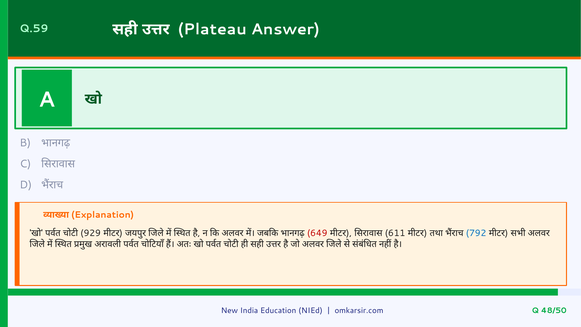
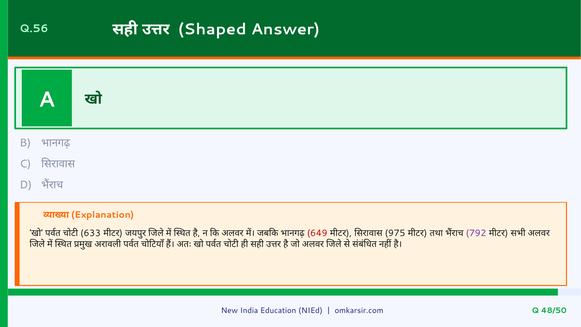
Q.59: Q.59 -> Q.56 (34, 29)
Plateau: Plateau -> Shaped (212, 29)
929: 929 -> 633 (91, 233)
611: 611 -> 975 (395, 233)
792 colour: blue -> purple (476, 233)
